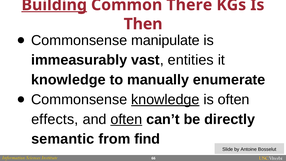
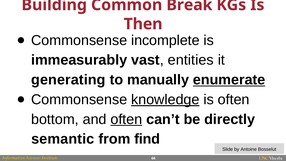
Building underline: present -> none (54, 5)
There: There -> Break (189, 5)
manipulate: manipulate -> incomplete (165, 40)
knowledge: knowledge -> generating (68, 80)
enumerate underline: none -> present (229, 80)
effects: effects -> bottom (55, 119)
